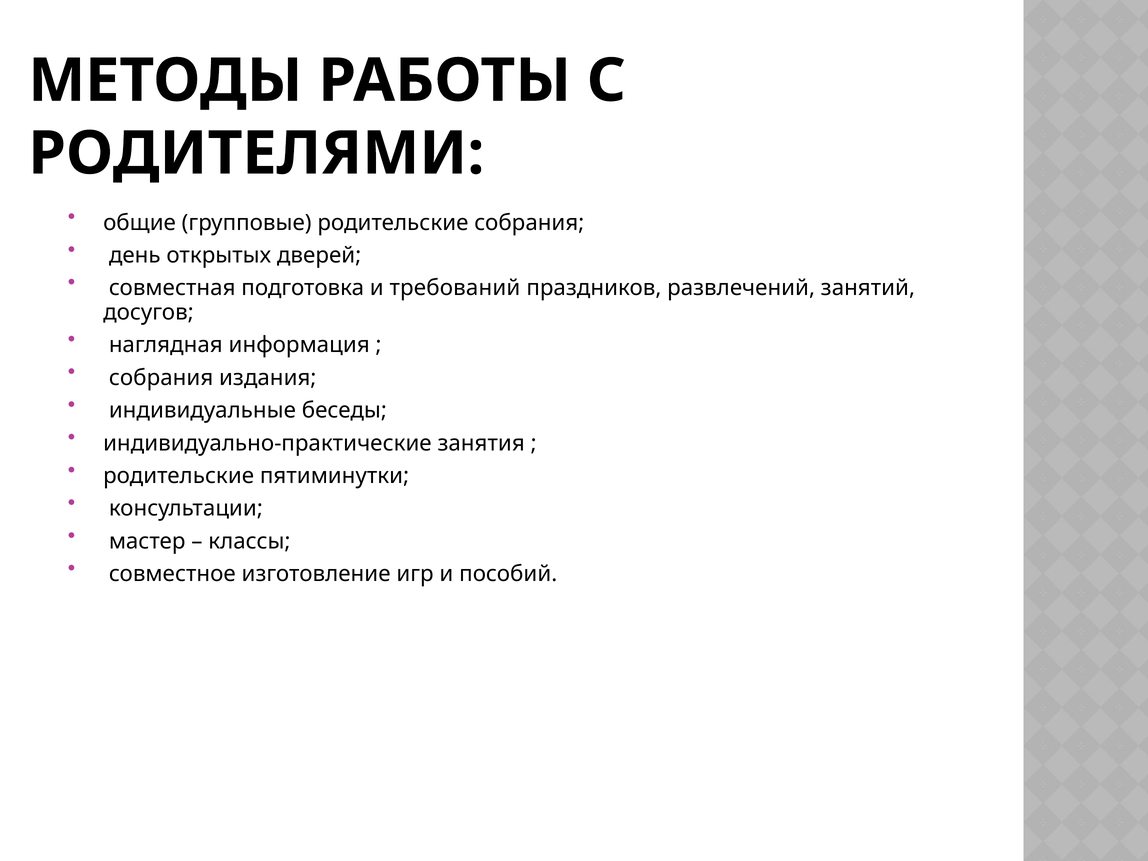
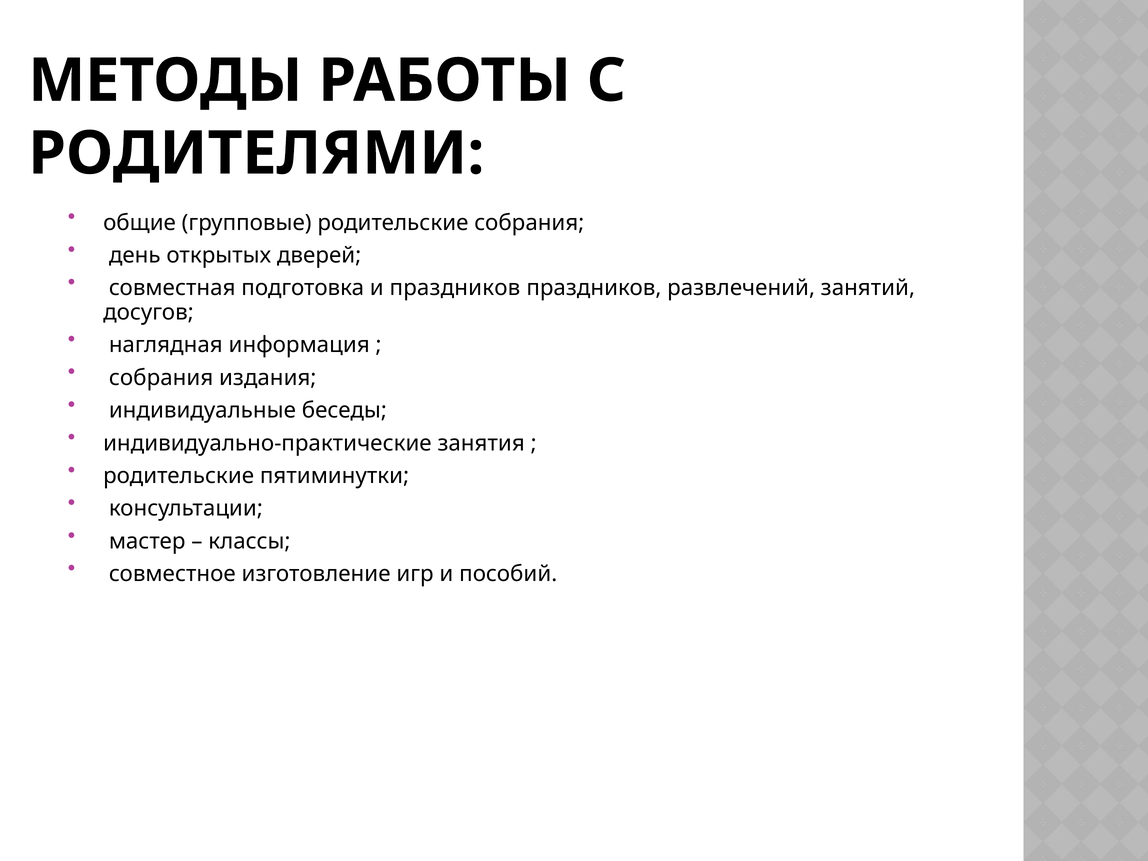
и требований: требований -> праздников (455, 288)
